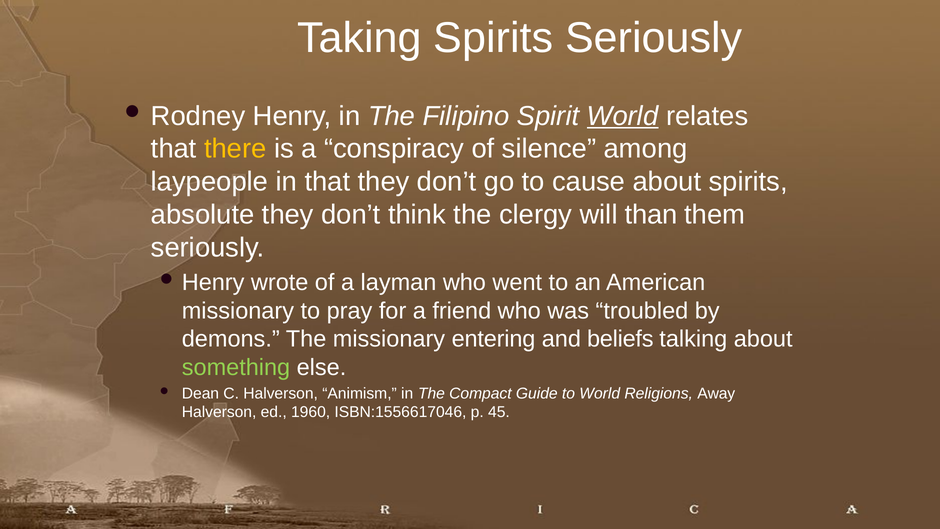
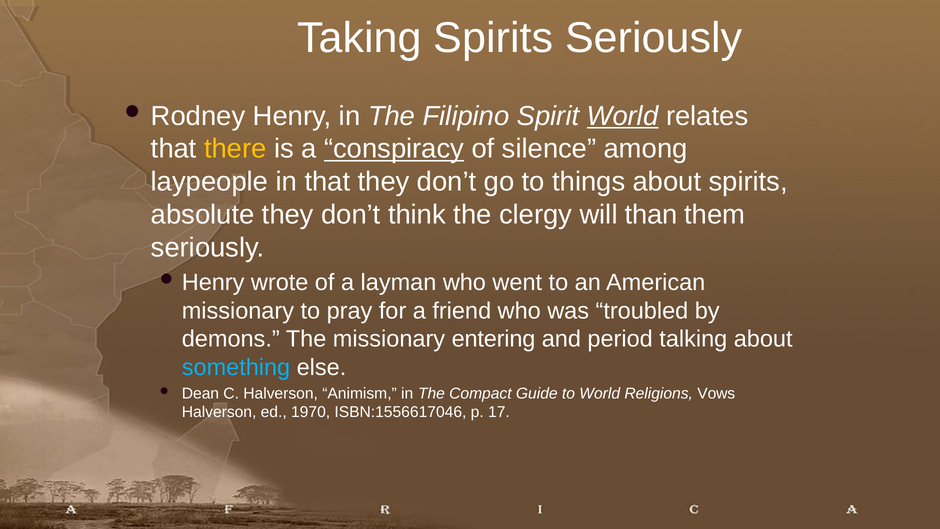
conspiracy underline: none -> present (394, 149)
cause: cause -> things (589, 182)
beliefs: beliefs -> period (620, 339)
something colour: light green -> light blue (236, 367)
Away: Away -> Vows (716, 393)
1960: 1960 -> 1970 (311, 412)
45: 45 -> 17 (499, 412)
